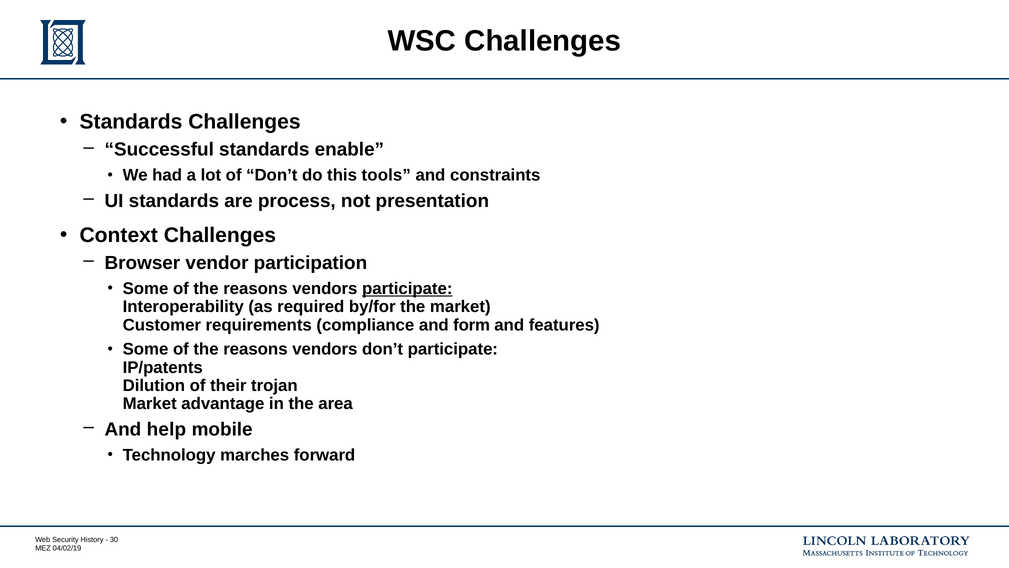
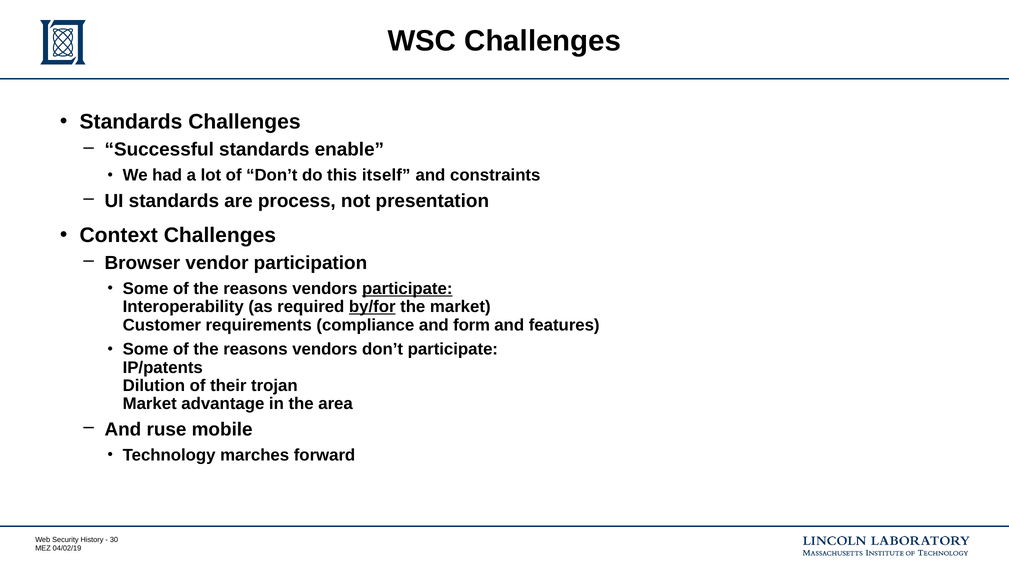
tools: tools -> itself (386, 175)
by/for underline: none -> present (372, 307)
help: help -> ruse (167, 429)
